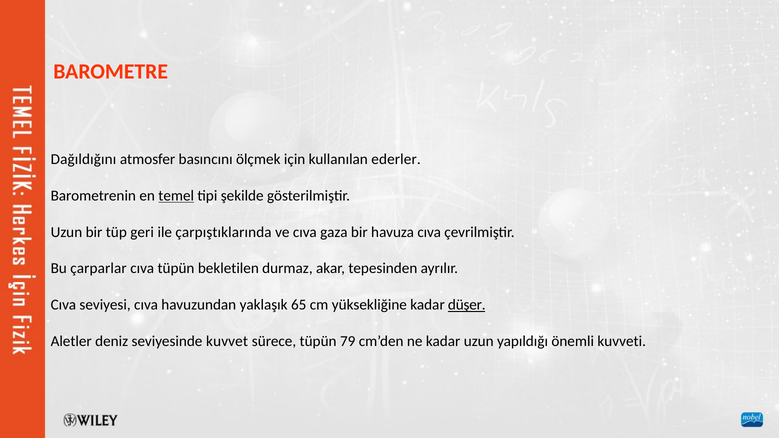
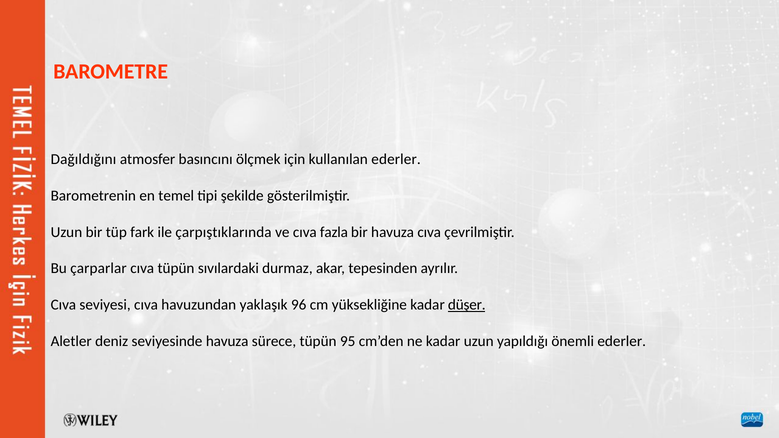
temel underline: present -> none (176, 196)
geri: geri -> fark (142, 232)
gaza: gaza -> fazla (334, 232)
bekletilen: bekletilen -> sıvılardaki (228, 269)
65: 65 -> 96 (299, 305)
seviyesinde kuvvet: kuvvet -> havuza (227, 341)
79: 79 -> 95 (348, 341)
önemli kuvveti: kuvveti -> ederler (622, 341)
